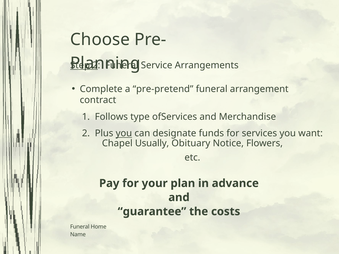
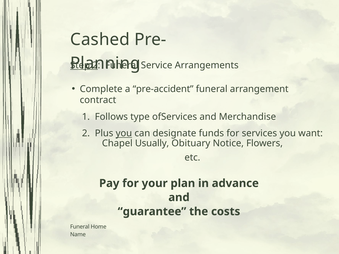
Choose: Choose -> Cashed (100, 40)
pre-pretend: pre-pretend -> pre-accident (163, 89)
